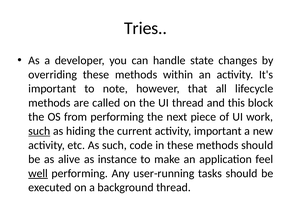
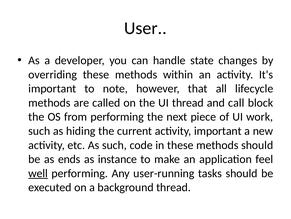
Tries: Tries -> User (145, 28)
this: this -> call (236, 102)
such underline: present -> none (39, 131)
alive: alive -> ends (69, 159)
